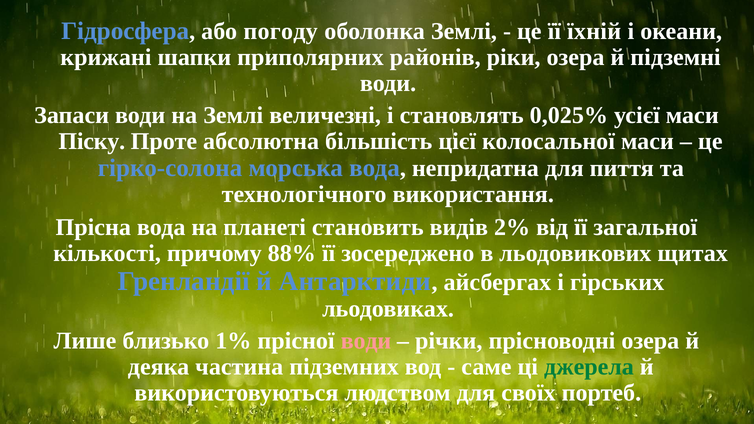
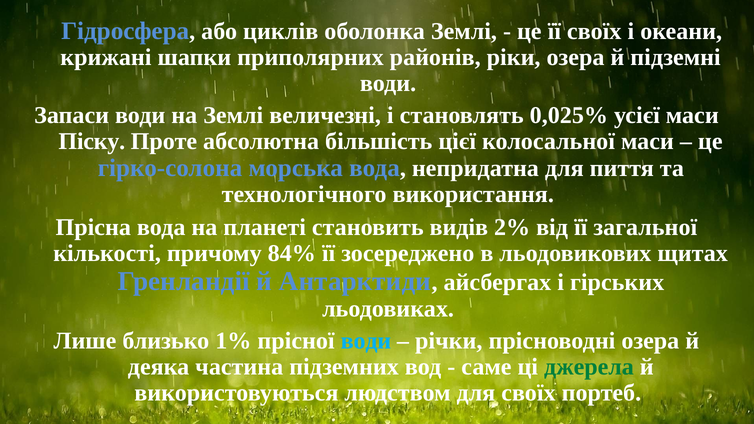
погоду: погоду -> циклів (281, 31)
її їхній: їхній -> своїх (594, 31)
88%: 88% -> 84% (292, 253)
води colour: pink -> light blue (366, 341)
